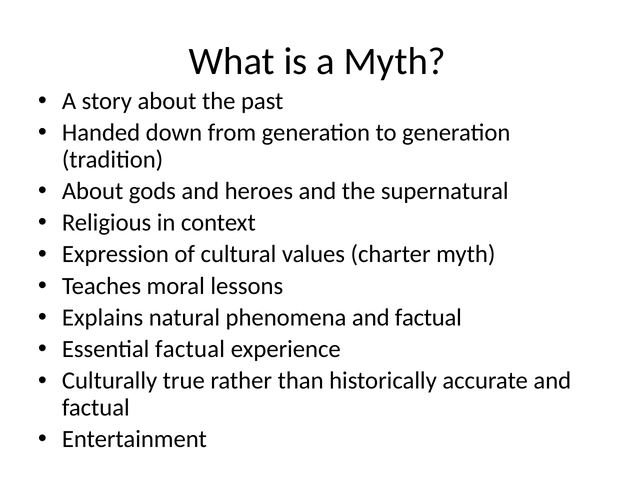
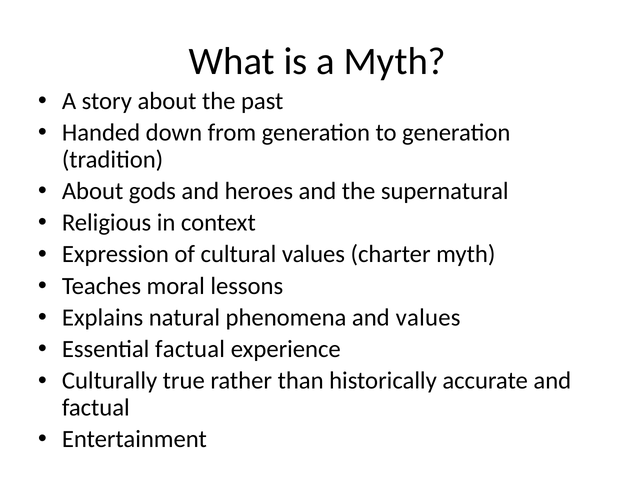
phenomena and factual: factual -> values (428, 317)
